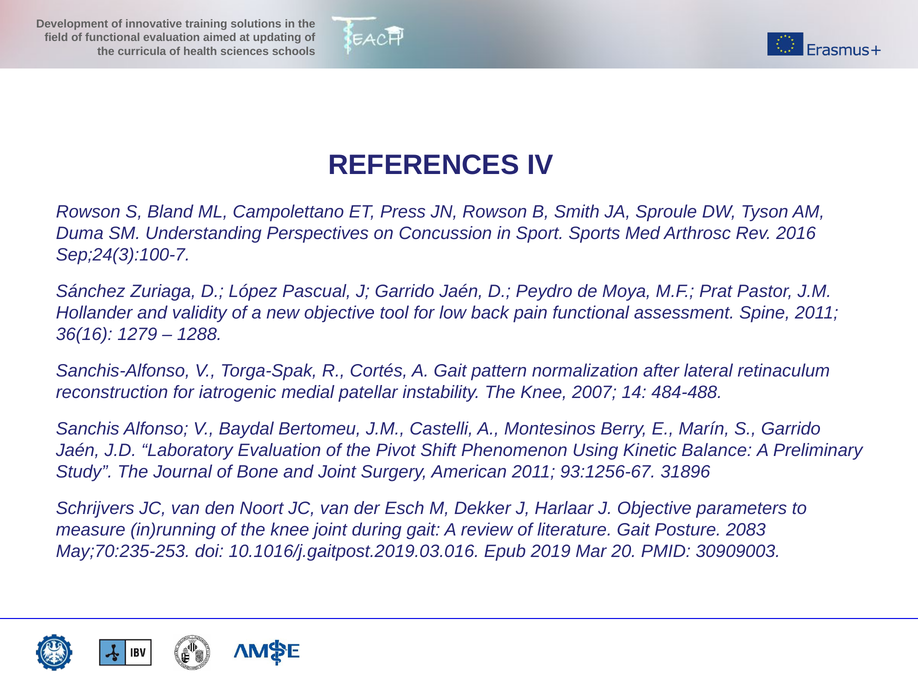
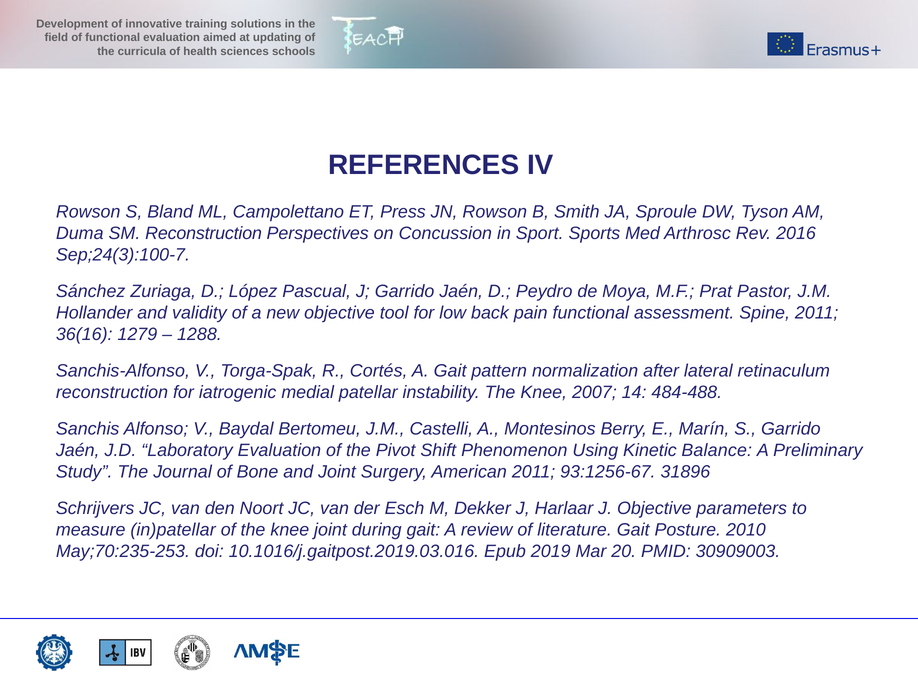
SM Understanding: Understanding -> Reconstruction (204, 233)
in)running: in)running -> in)patellar (173, 530)
2083: 2083 -> 2010 (746, 530)
